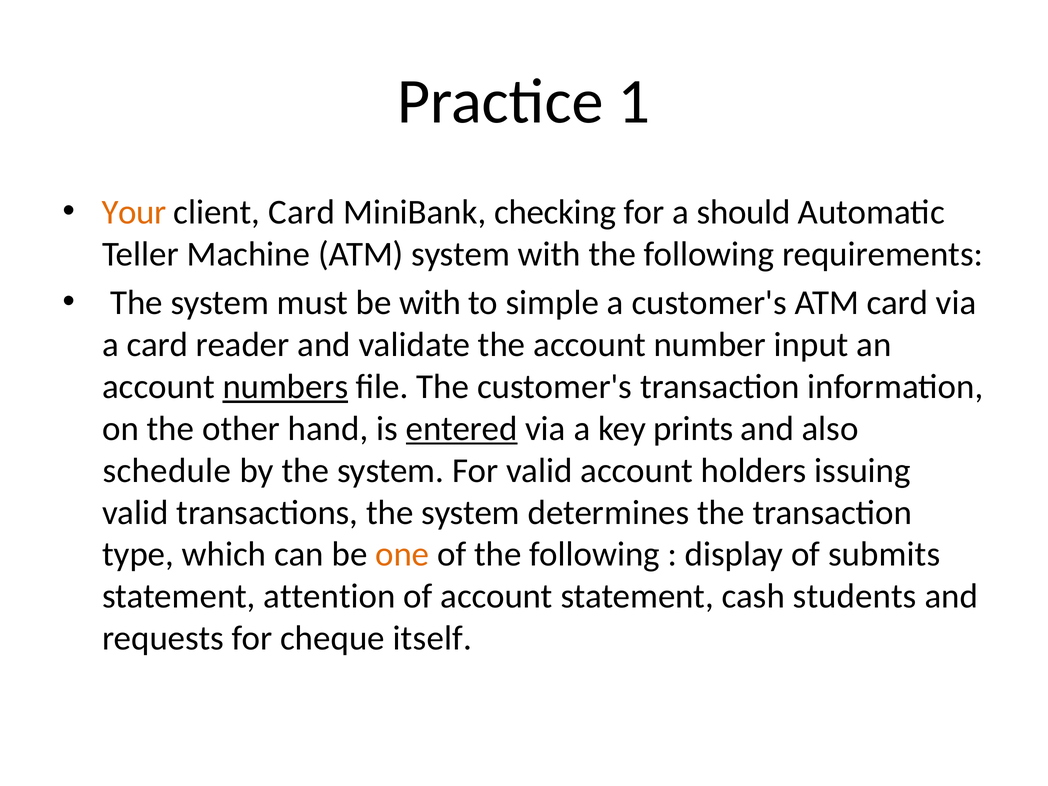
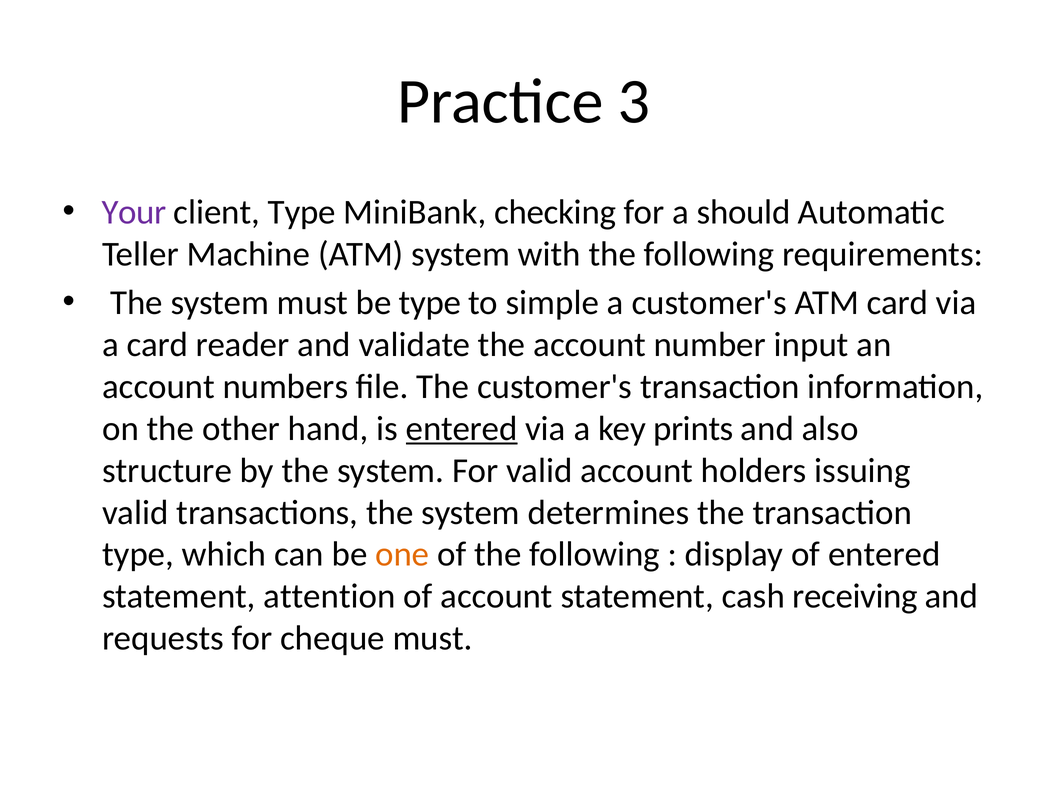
1: 1 -> 3 (634, 101)
Your colour: orange -> purple (134, 212)
client Card: Card -> Type (302, 212)
be with: with -> type (430, 303)
numbers underline: present -> none (285, 387)
schedule: schedule -> structure (167, 471)
of submits: submits -> entered (884, 554)
students: students -> receiving (855, 596)
cheque itself: itself -> must (433, 638)
